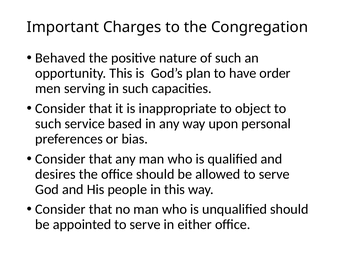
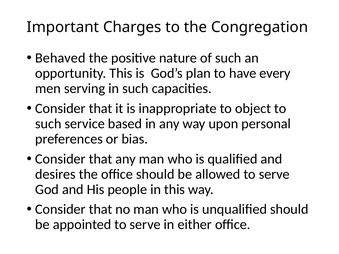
order: order -> every (275, 73)
